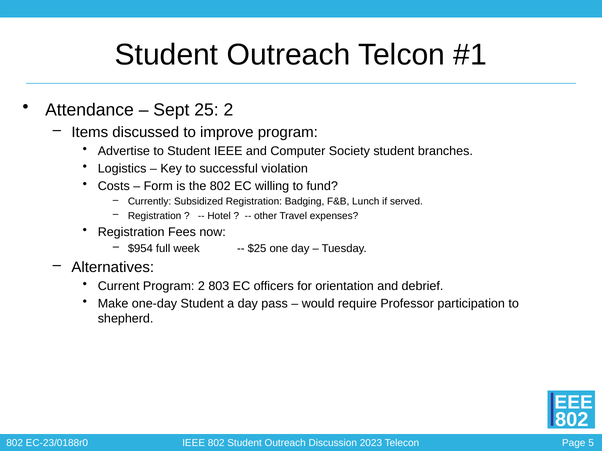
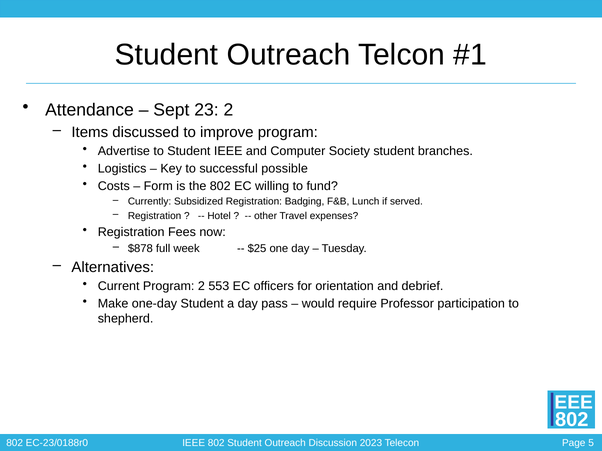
25: 25 -> 23 (206, 110)
violation: violation -> possible (285, 169)
$954: $954 -> $878 (140, 249)
803: 803 -> 553 (219, 287)
